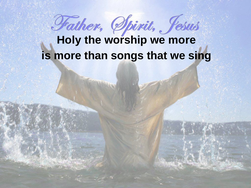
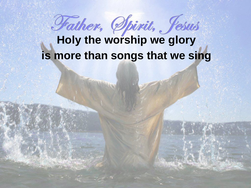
we more: more -> glory (182, 40)
